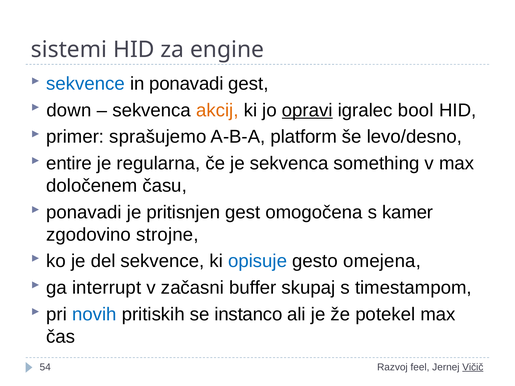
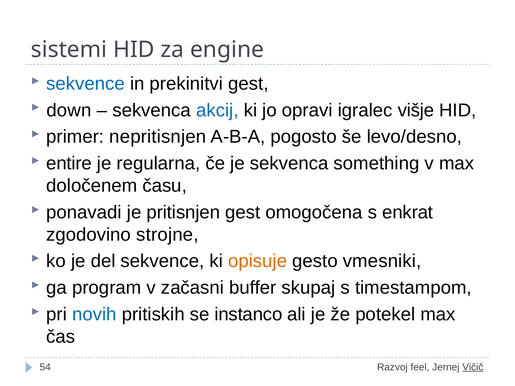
in ponavadi: ponavadi -> prekinitvi (186, 84)
akcij colour: orange -> blue (217, 110)
opravi underline: present -> none (307, 110)
bool: bool -> višje (416, 110)
sprašujemo: sprašujemo -> nepritisnjen (158, 137)
platform: platform -> pogosto (304, 137)
kamer: kamer -> enkrat (408, 212)
opisuje colour: blue -> orange (258, 261)
omejena: omejena -> vmesniki (382, 261)
interrupt: interrupt -> program (107, 288)
